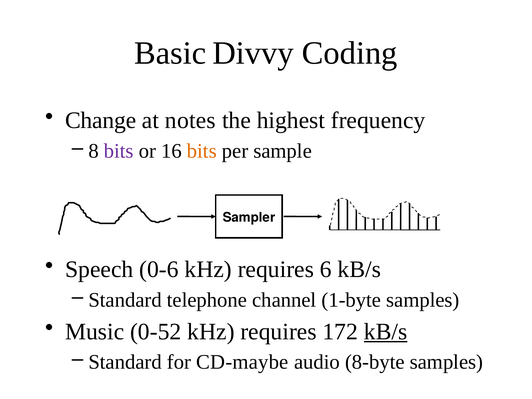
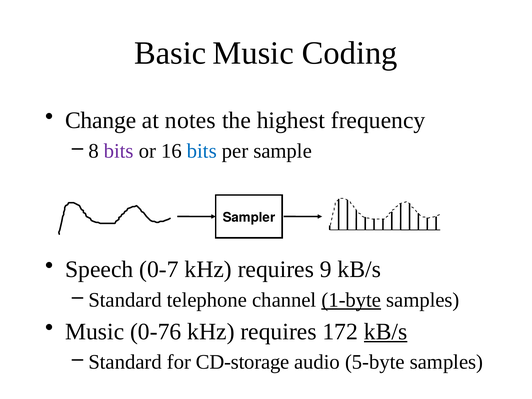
Basic Divvy: Divvy -> Music (253, 53)
bits colour: orange -> blue (202, 151)
0-6: 0-6 -> 0-7 (159, 269)
6: 6 -> 9 (326, 269)
1-byte underline: none -> present (351, 300)
0-52: 0-52 -> 0-76 (156, 332)
CD-maybe: CD-maybe -> CD-storage (243, 362)
8-byte: 8-byte -> 5-byte (375, 362)
